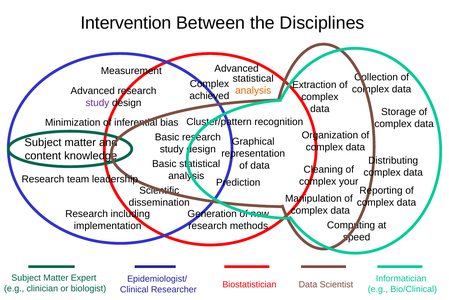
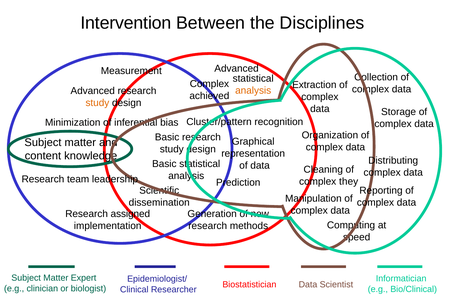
study colour: purple -> orange (97, 103)
your: your -> they (349, 181)
including: including -> assigned (130, 213)
